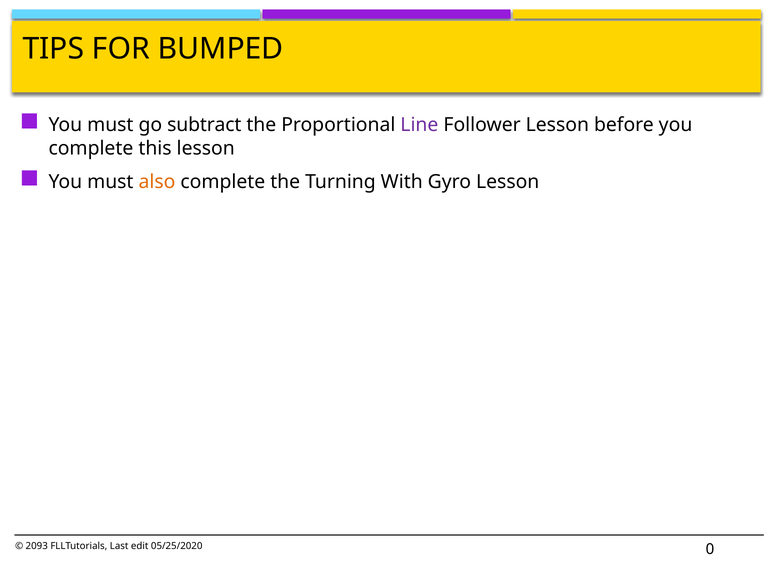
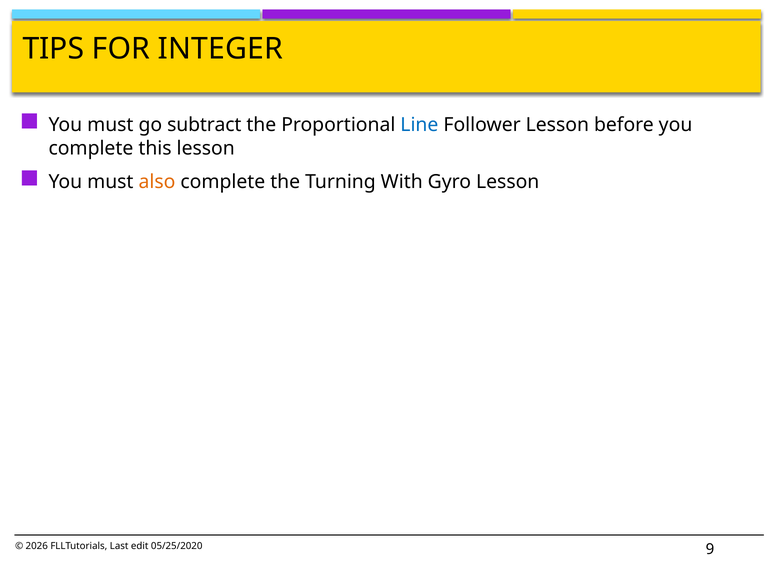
BUMPED: BUMPED -> INTEGER (220, 49)
Line colour: purple -> blue (419, 125)
2093: 2093 -> 2026 (37, 546)
0: 0 -> 9 (710, 549)
